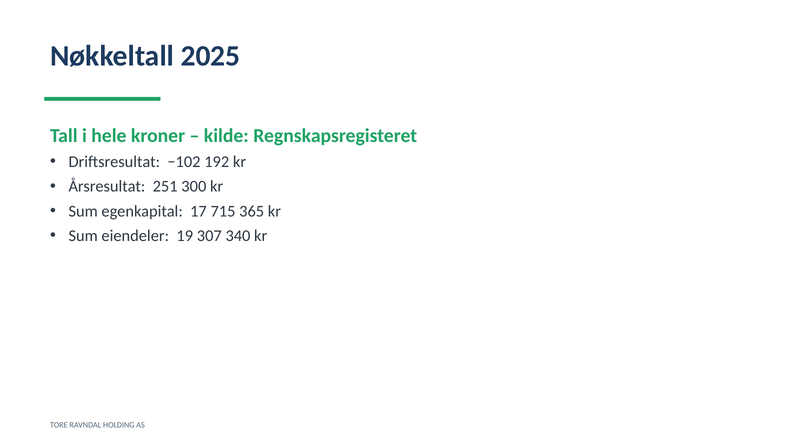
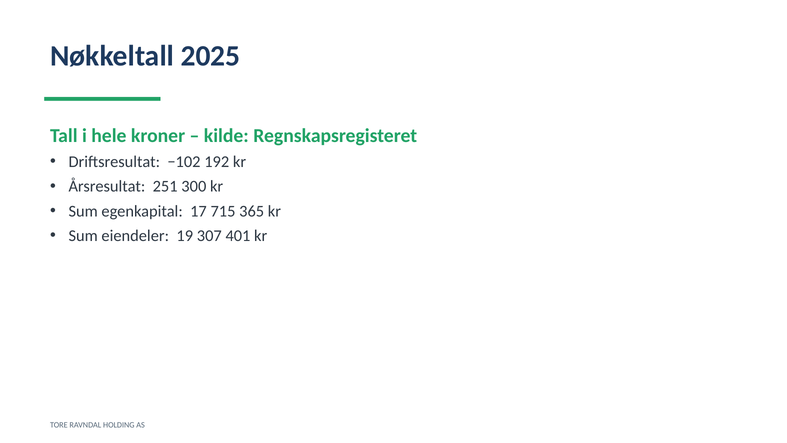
340: 340 -> 401 (238, 236)
